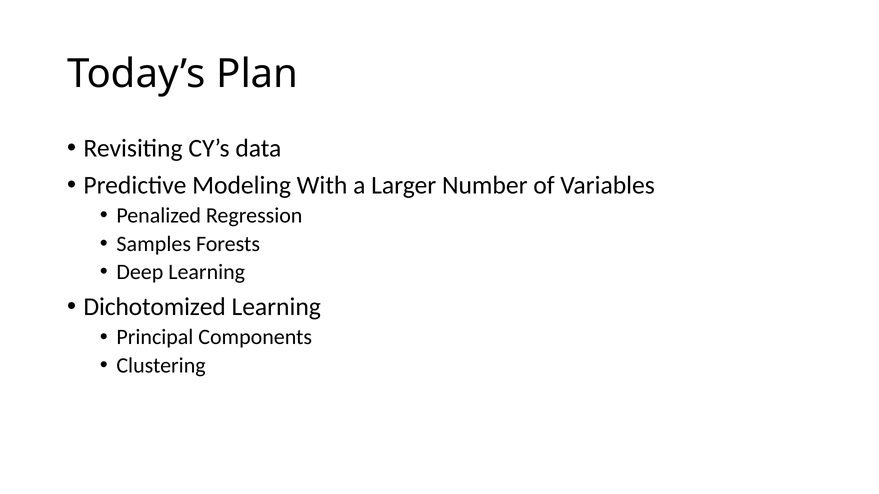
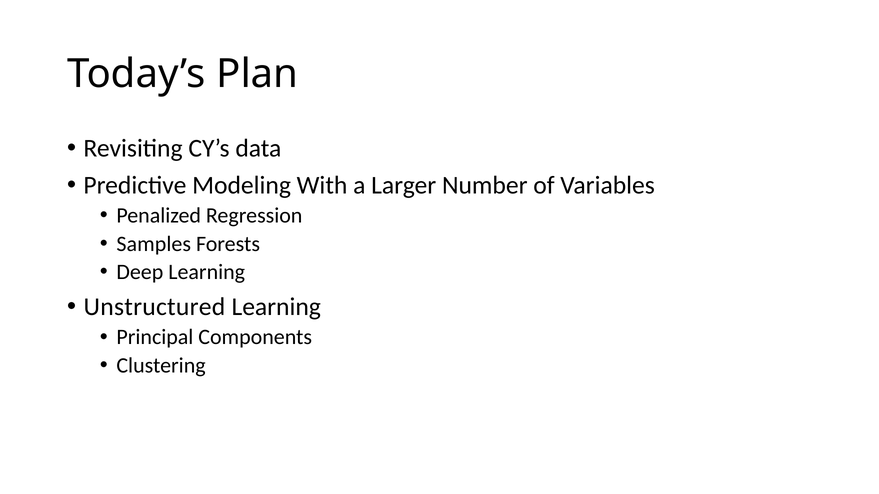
Dichotomized: Dichotomized -> Unstructured (154, 307)
